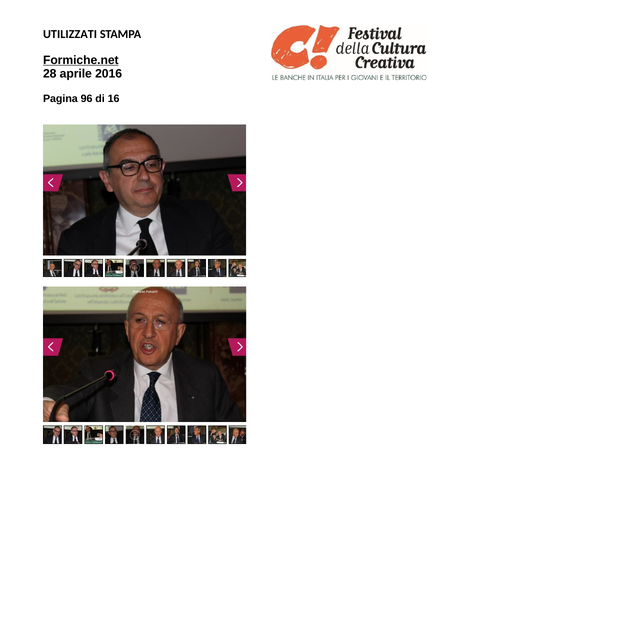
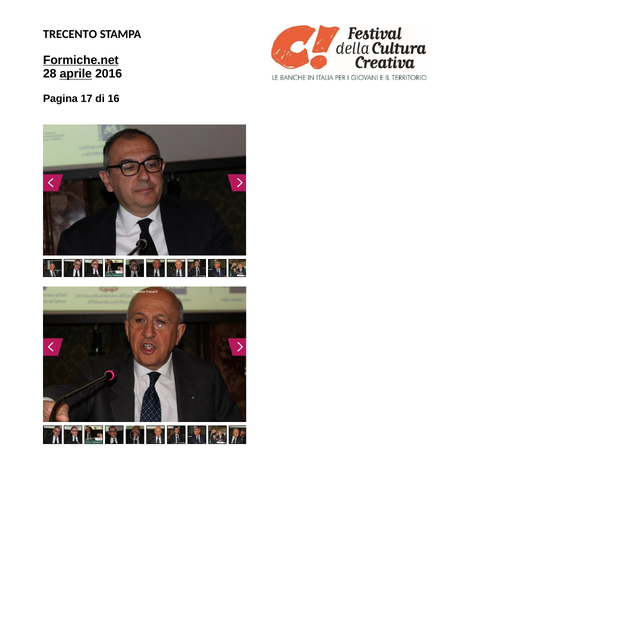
UTILIZZATI: UTILIZZATI -> TRECENTO (70, 34)
aprile underline: none -> present (76, 74)
96: 96 -> 17 (87, 99)
